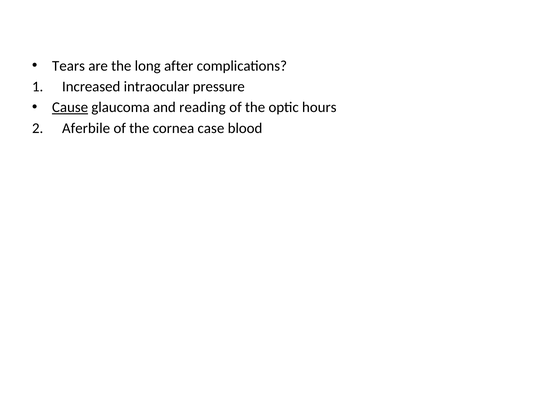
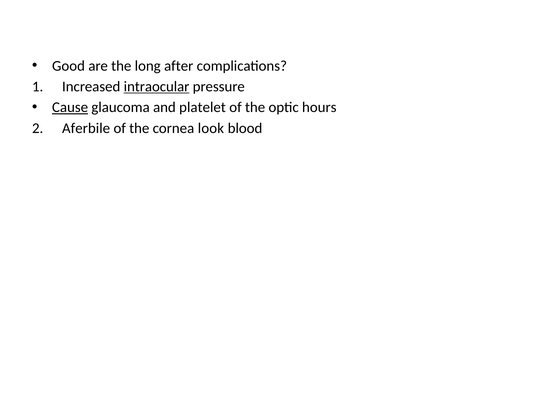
Tears: Tears -> Good (69, 66)
intraocular underline: none -> present (157, 86)
reading: reading -> platelet (203, 107)
case: case -> look (211, 128)
